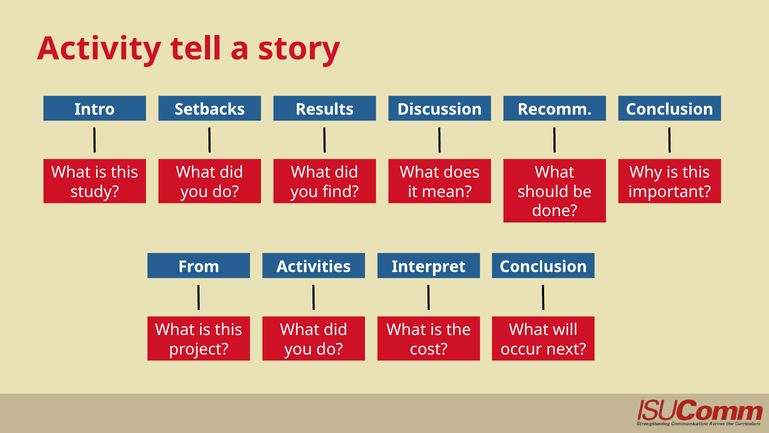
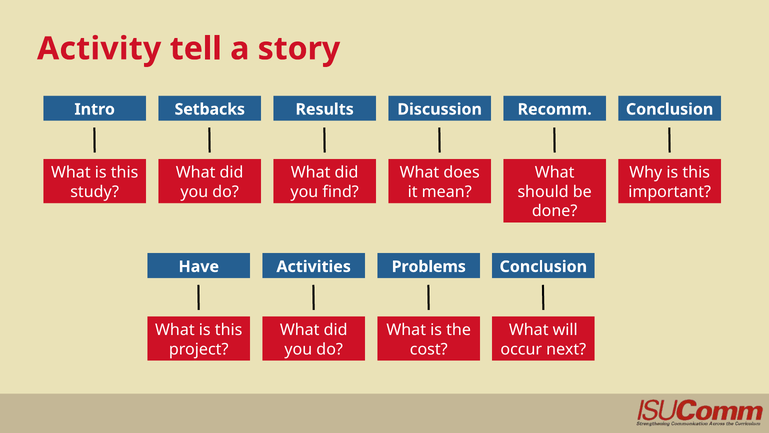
From: From -> Have (199, 266)
Interpret: Interpret -> Problems (429, 266)
